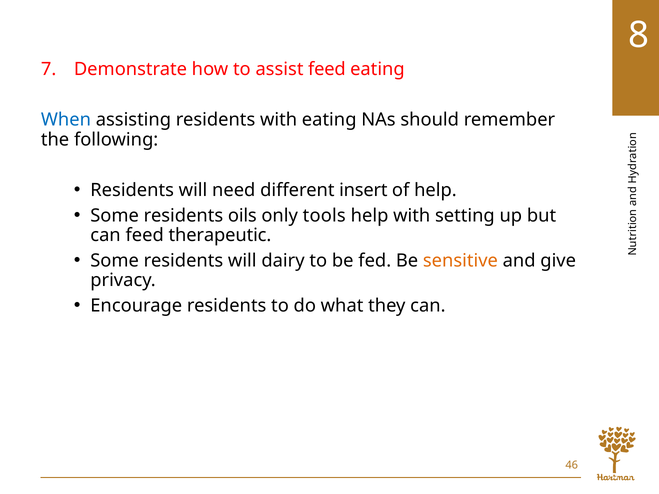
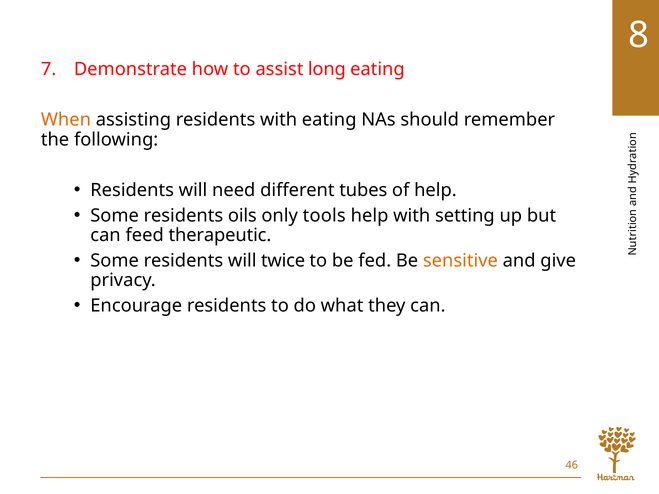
assist feed: feed -> long (327, 69)
When colour: blue -> orange (66, 120)
insert: insert -> tubes (363, 190)
dairy: dairy -> twice (283, 261)
